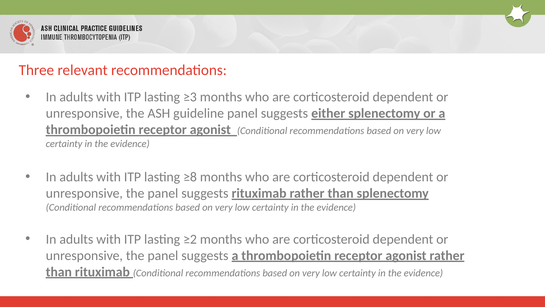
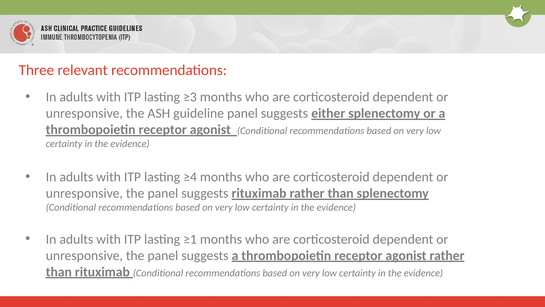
≥8: ≥8 -> ≥4 (190, 177)
≥2: ≥2 -> ≥1 (190, 239)
